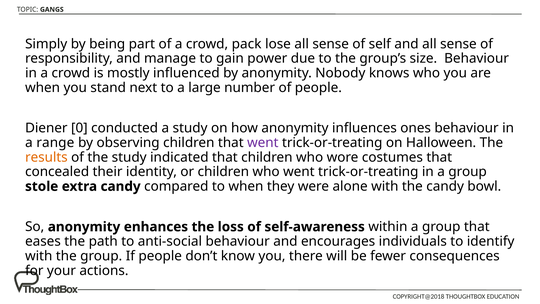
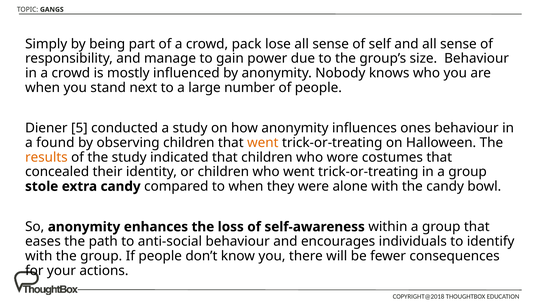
0: 0 -> 5 (79, 128)
range: range -> found (55, 143)
went colour: purple -> orange (263, 143)
